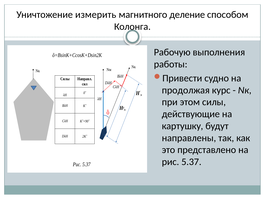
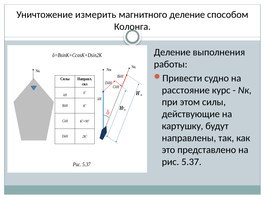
Рабочую: Рабочую -> Деление (172, 52)
продолжая: продолжая -> расстояние (186, 90)
